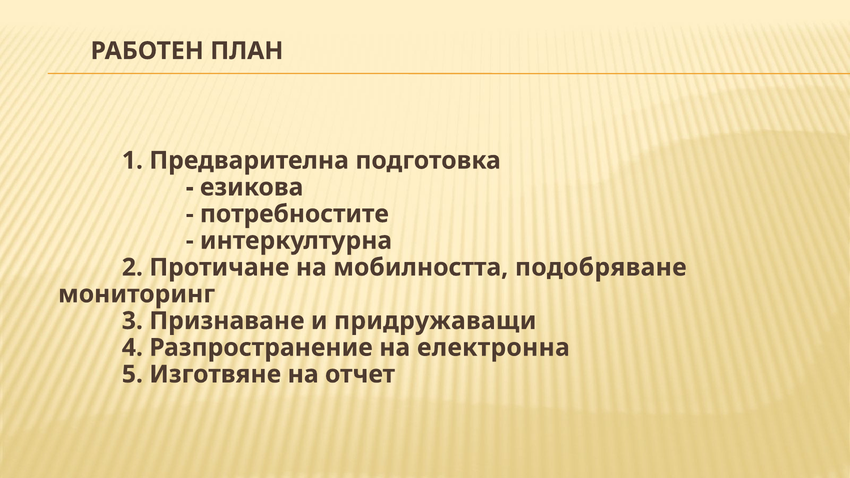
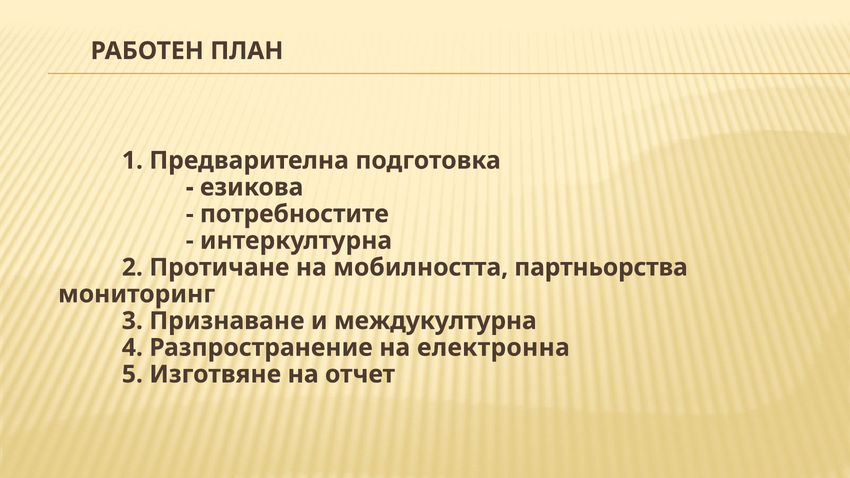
подобряване: подобряване -> партньорства (601, 267)
придружаващи: придружаващи -> междукултурна (435, 321)
